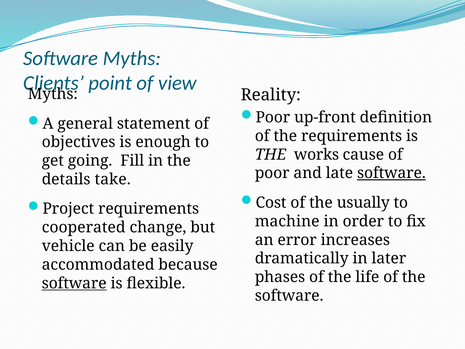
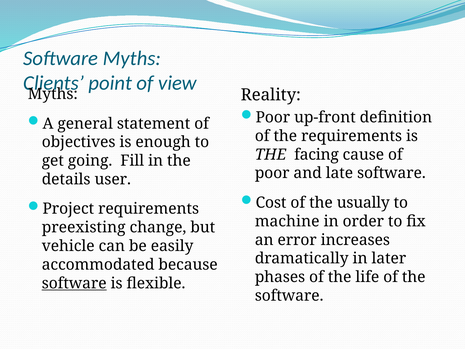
works: works -> facing (317, 154)
software underline: present -> none (391, 173)
take: take -> user (113, 179)
cooperated: cooperated -> preexisting (84, 227)
